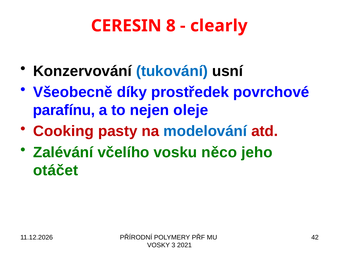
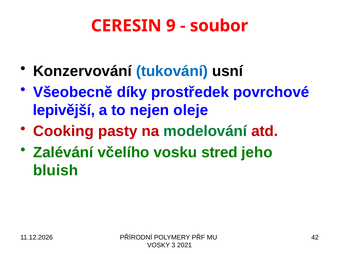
8: 8 -> 9 (171, 26)
clearly: clearly -> soubor (219, 26)
parafínu: parafínu -> lepivější (64, 110)
modelování colour: blue -> green (205, 131)
něco: něco -> stred (219, 153)
otáčet: otáčet -> bluish (56, 171)
